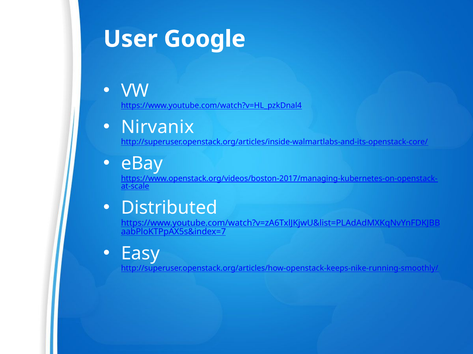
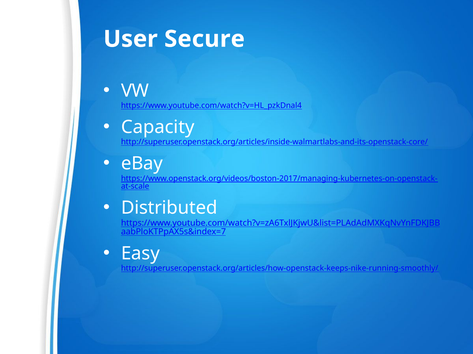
Google: Google -> Secure (205, 39)
Nirvanix: Nirvanix -> Capacity (158, 127)
